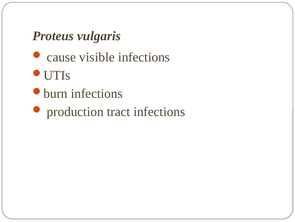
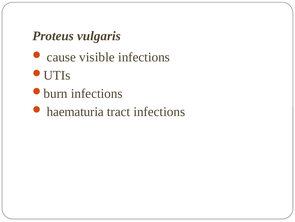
production: production -> haematuria (75, 111)
